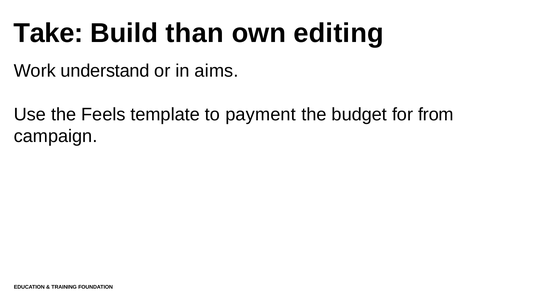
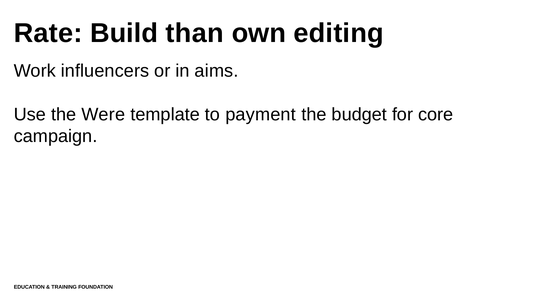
Take: Take -> Rate (48, 33)
understand: understand -> influencers (105, 71)
Feels: Feels -> Were (103, 114)
from: from -> core (436, 114)
